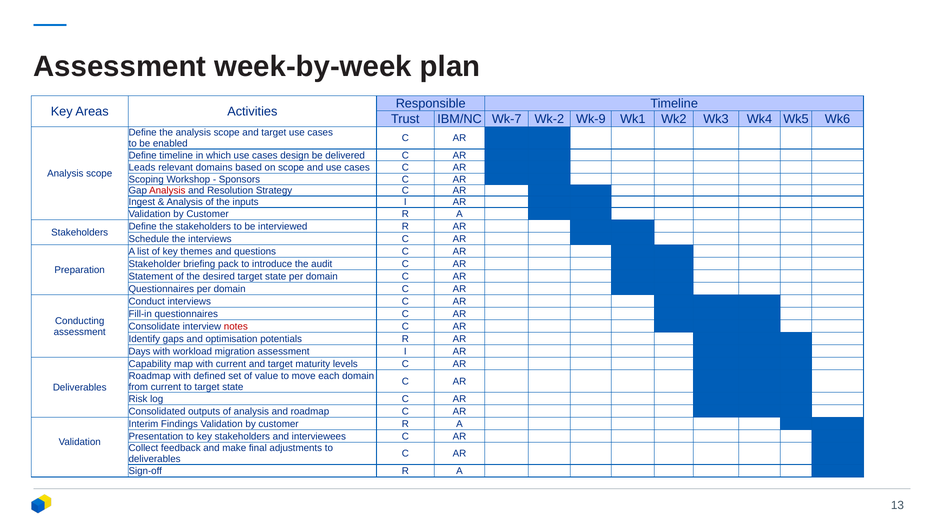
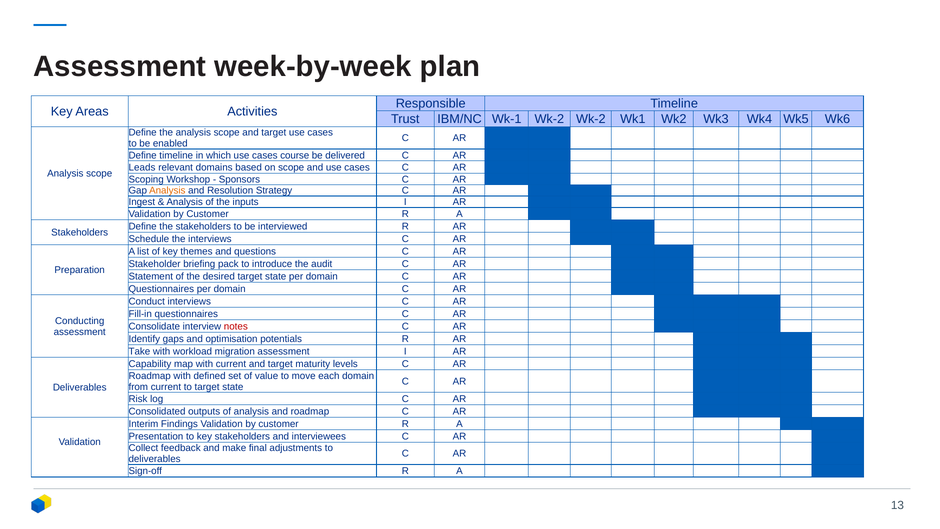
Wk-7: Wk-7 -> Wk-1 (507, 119)
Wk-2 Wk-9: Wk-9 -> Wk-2 (591, 119)
design: design -> course (295, 155)
Analysis colour: red -> orange (167, 191)
Days: Days -> Take (139, 351)
